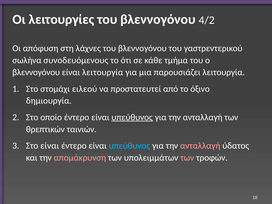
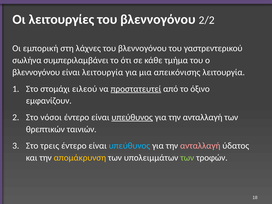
4/2: 4/2 -> 2/2 (207, 20)
απόφυση: απόφυση -> εμπορική (41, 48)
συνοδευόμενους: συνοδευόμενους -> συμπεριλαμβάνει (76, 60)
παρουσιάζει: παρουσιάζει -> απεικόνισης (177, 72)
προστατευτεί underline: none -> present (136, 89)
δημιουργία: δημιουργία -> εμφανίζουν (49, 101)
οποίο: οποίο -> νόσοι (51, 117)
Στο είναι: είναι -> τρεις (50, 146)
απομάκρυνση colour: pink -> yellow (80, 158)
των colour: pink -> light green (187, 158)
